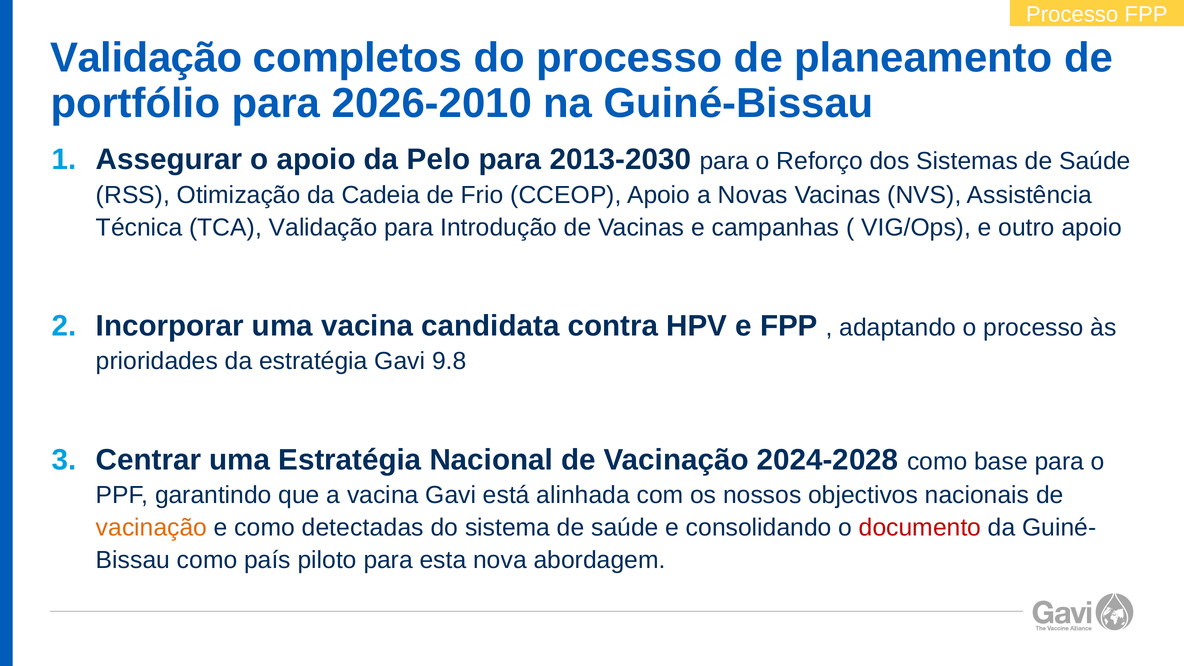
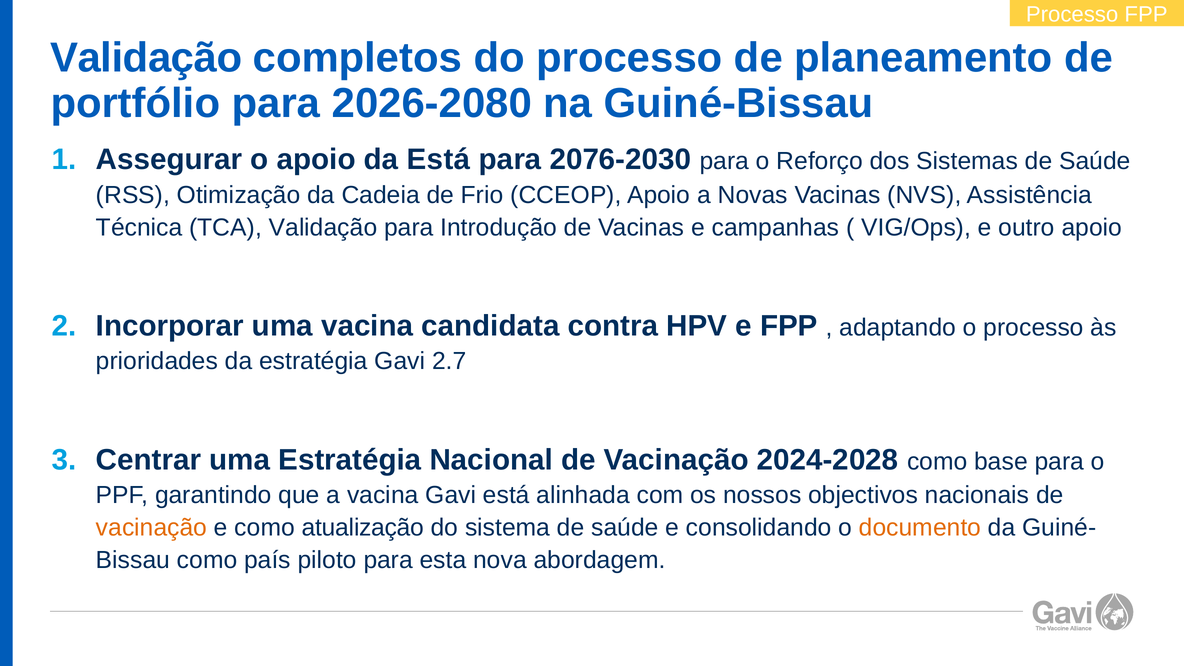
2026-2010: 2026-2010 -> 2026-2080 (432, 103)
da Pelo: Pelo -> Está (438, 160)
2013-2030: 2013-2030 -> 2076-2030 (620, 160)
9.8: 9.8 -> 2.7 (449, 361)
detectadas: detectadas -> atualização (363, 528)
documento colour: red -> orange (920, 528)
